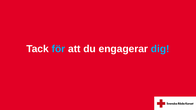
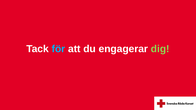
dig colour: light blue -> light green (160, 49)
